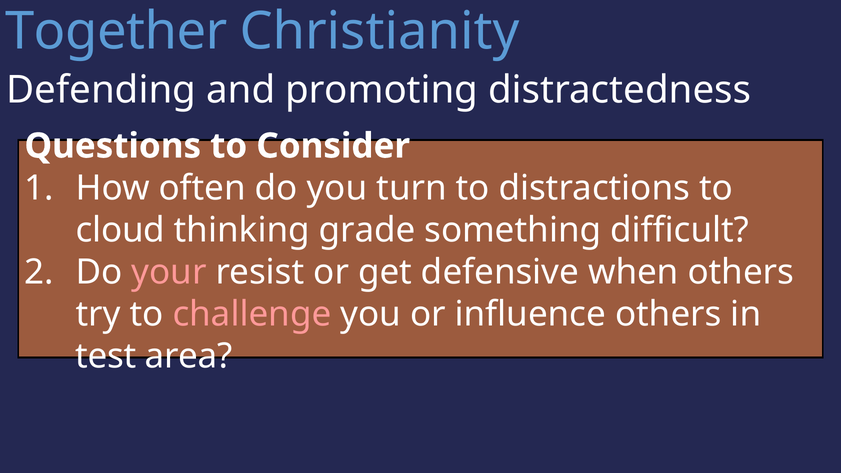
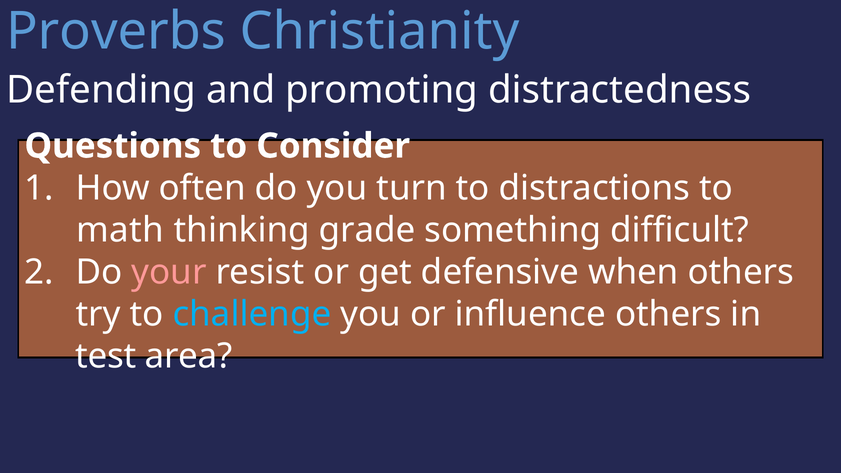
Together: Together -> Proverbs (116, 31)
cloud: cloud -> math (120, 230)
challenge colour: pink -> light blue (252, 314)
